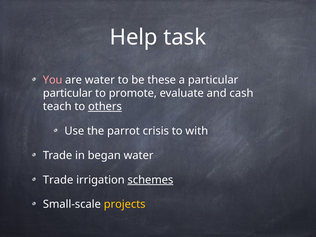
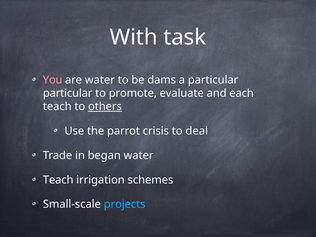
Help: Help -> With (134, 37)
these: these -> dams (162, 80)
cash: cash -> each (242, 93)
with: with -> deal (197, 131)
Trade: Trade -> Teach (58, 180)
schemes underline: present -> none (150, 180)
projects colour: yellow -> light blue (125, 204)
